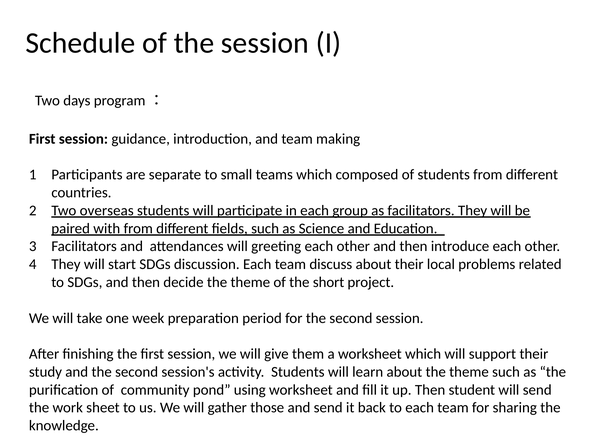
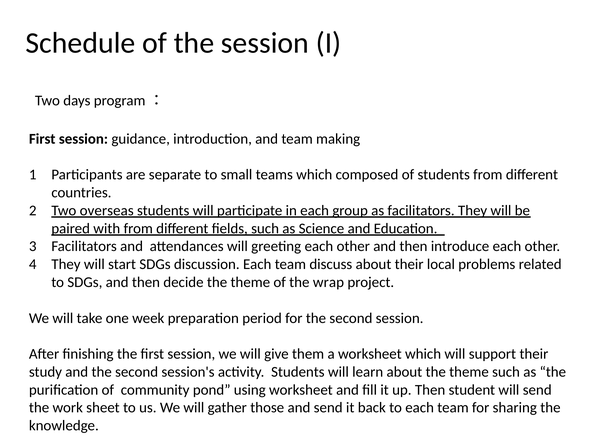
short: short -> wrap (328, 282)
